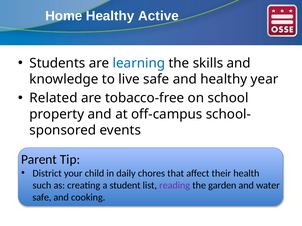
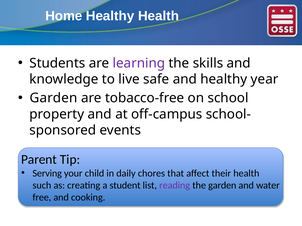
Healthy Active: Active -> Health (159, 16)
learning colour: blue -> purple (139, 63)
Related: Related -> Garden (53, 98)
District: District -> Serving (47, 174)
safe: safe -> free (42, 198)
